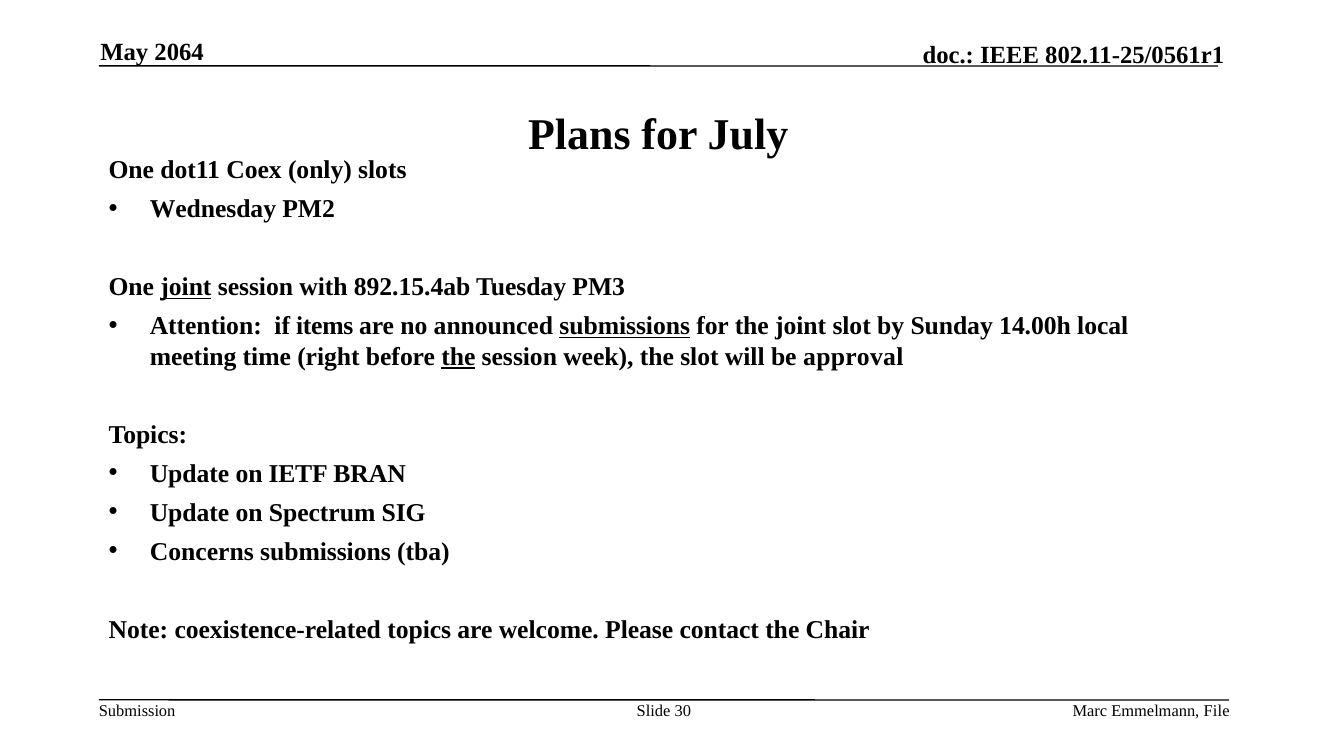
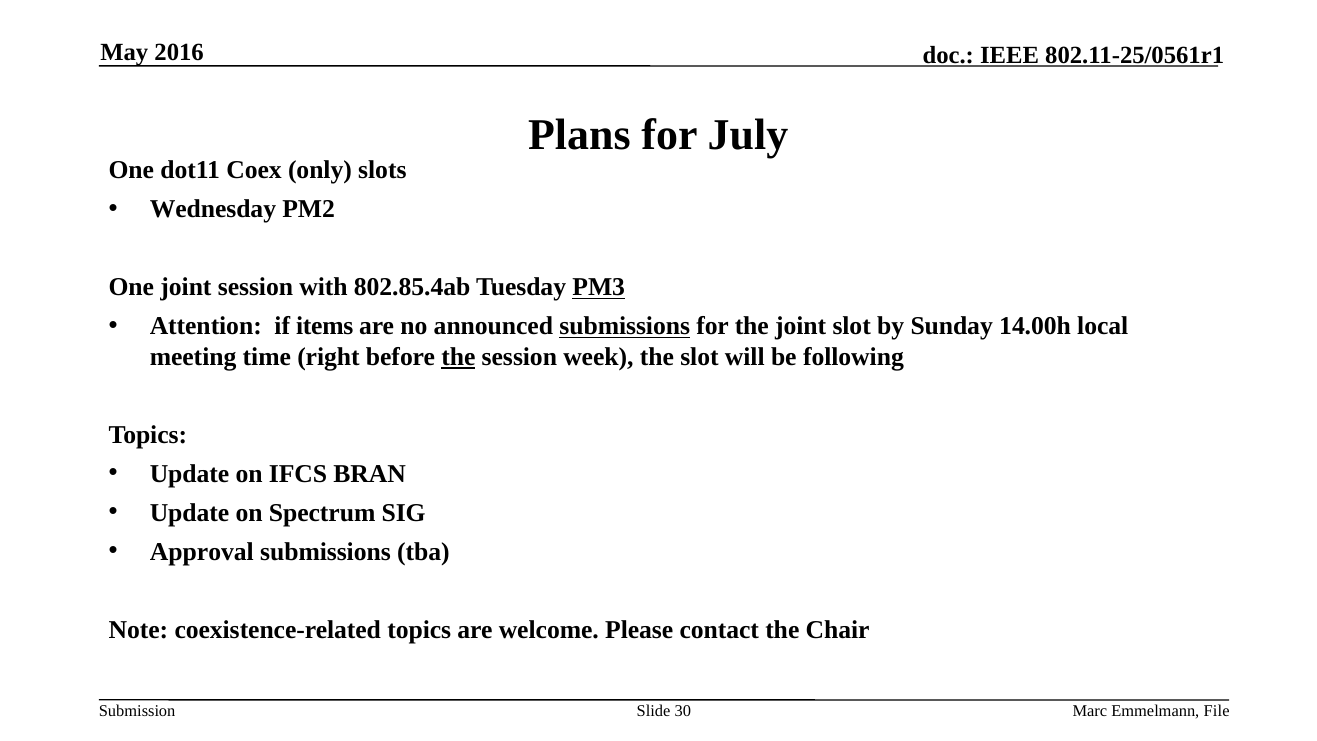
2064: 2064 -> 2016 (179, 52)
joint underline: present -> none (186, 287)
892.15.4ab: 892.15.4ab -> 802.85.4ab (412, 287)
PM3 underline: none -> present (599, 287)
approval: approval -> following (853, 357)
IETF: IETF -> IFCS (298, 474)
Concerns: Concerns -> Approval (202, 552)
